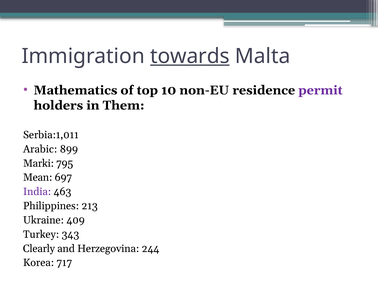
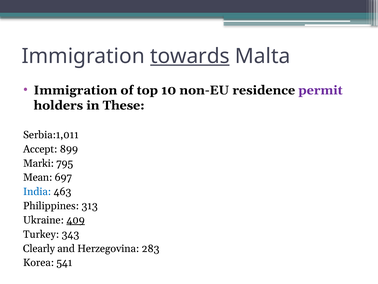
Mathematics: Mathematics -> Immigration (75, 90)
Them: Them -> These (124, 105)
Arabic: Arabic -> Accept (40, 149)
India colour: purple -> blue (37, 191)
213: 213 -> 313 (90, 206)
409 underline: none -> present (76, 220)
244: 244 -> 283 (151, 248)
717: 717 -> 541 (64, 262)
